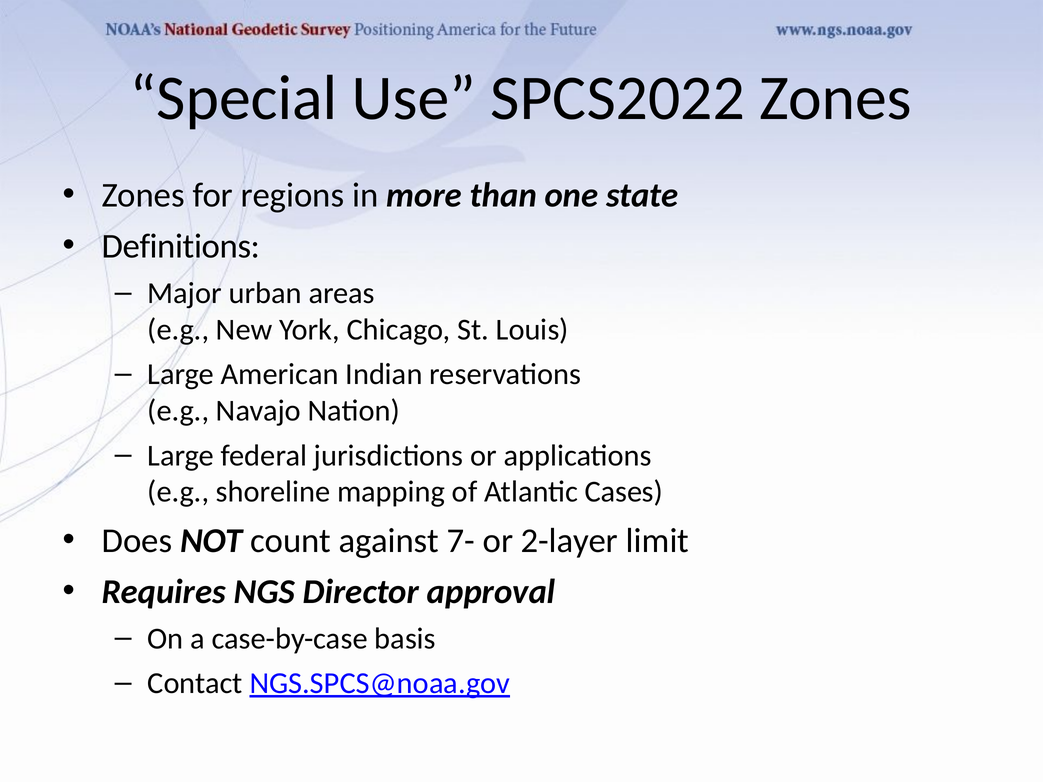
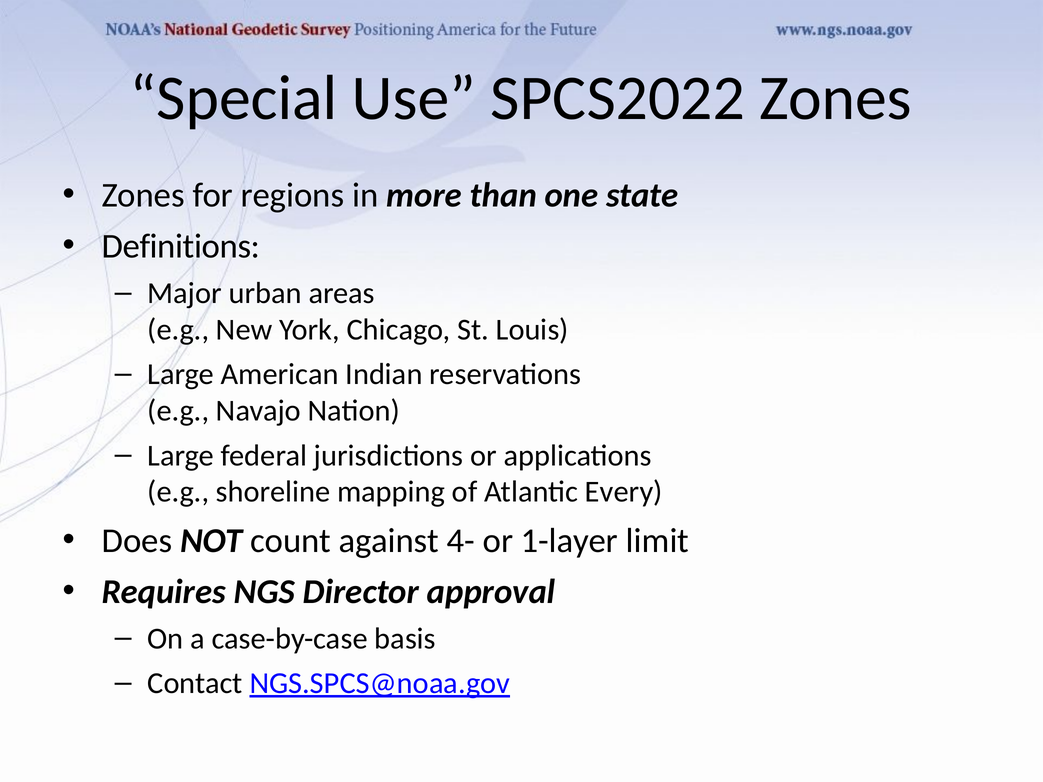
Cases: Cases -> Every (624, 492)
7-: 7- -> 4- (461, 541)
2-layer: 2-layer -> 1-layer (569, 541)
